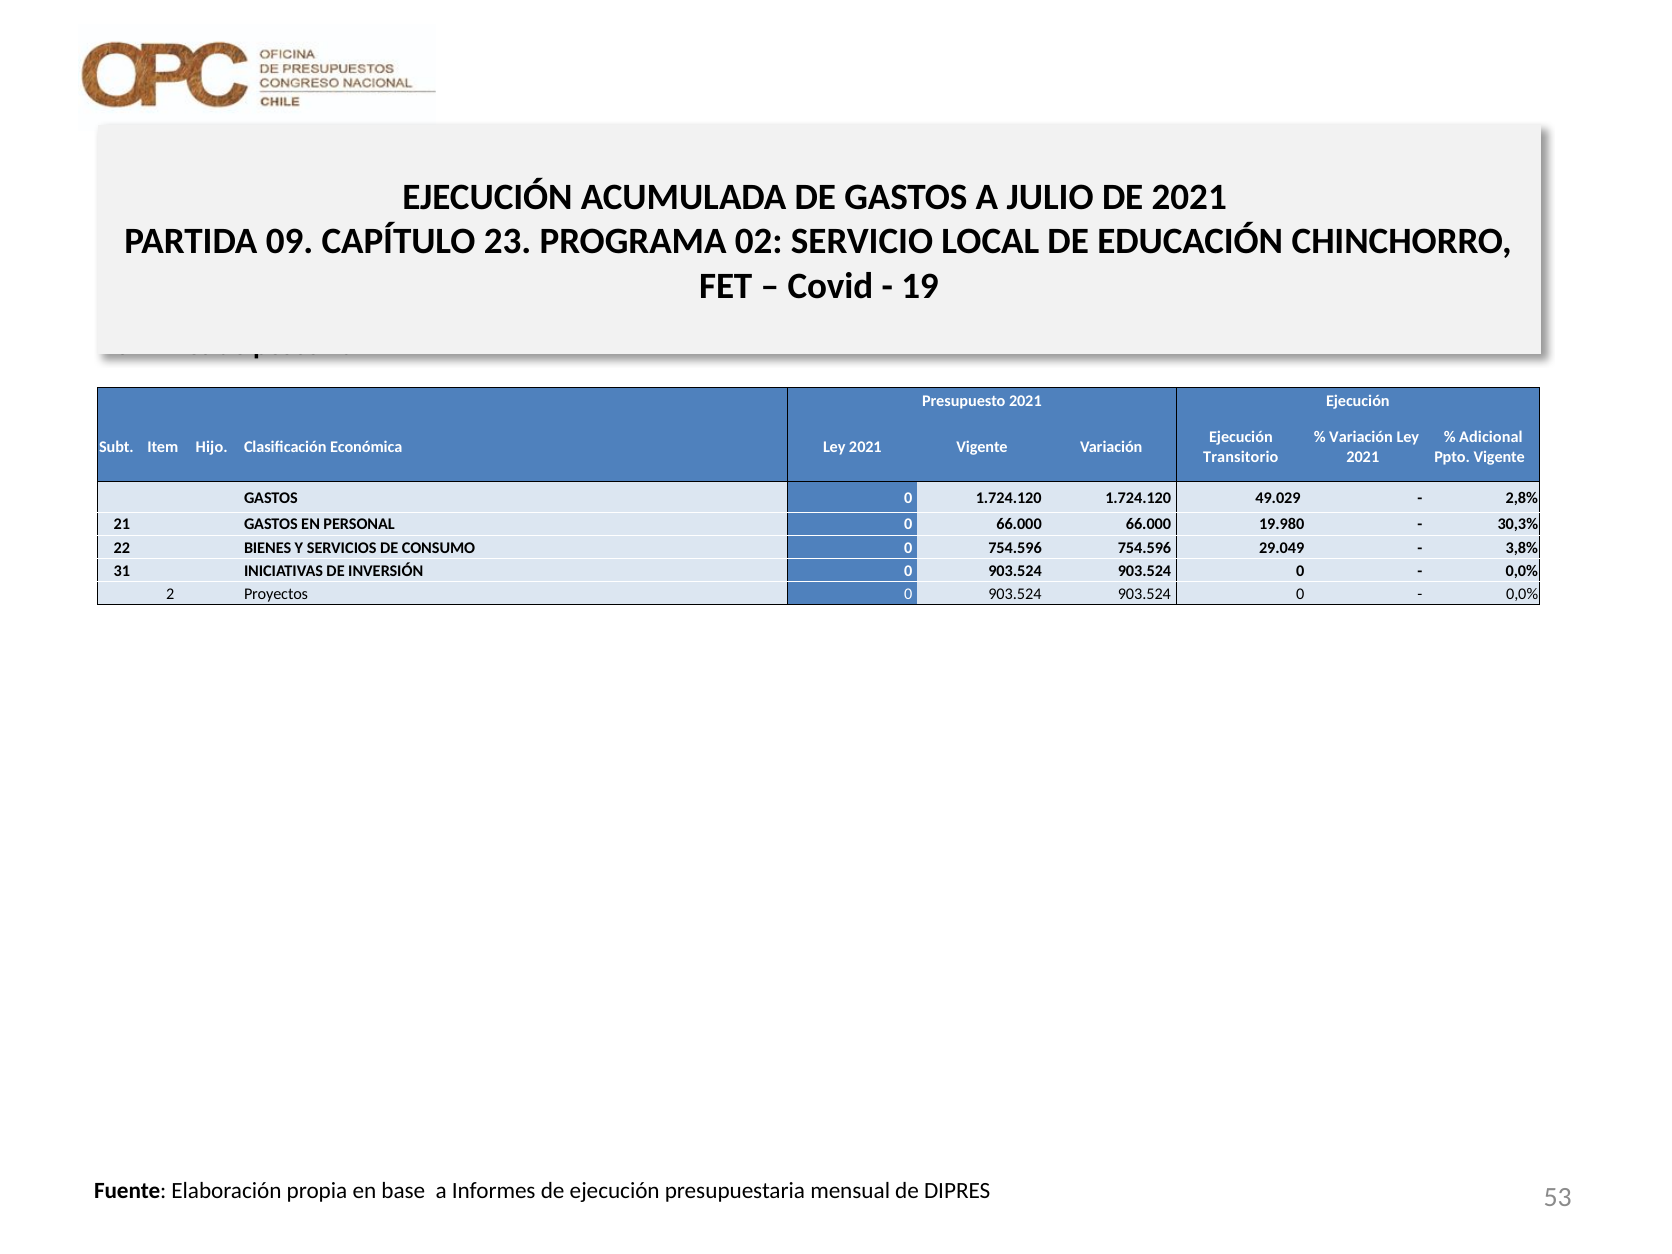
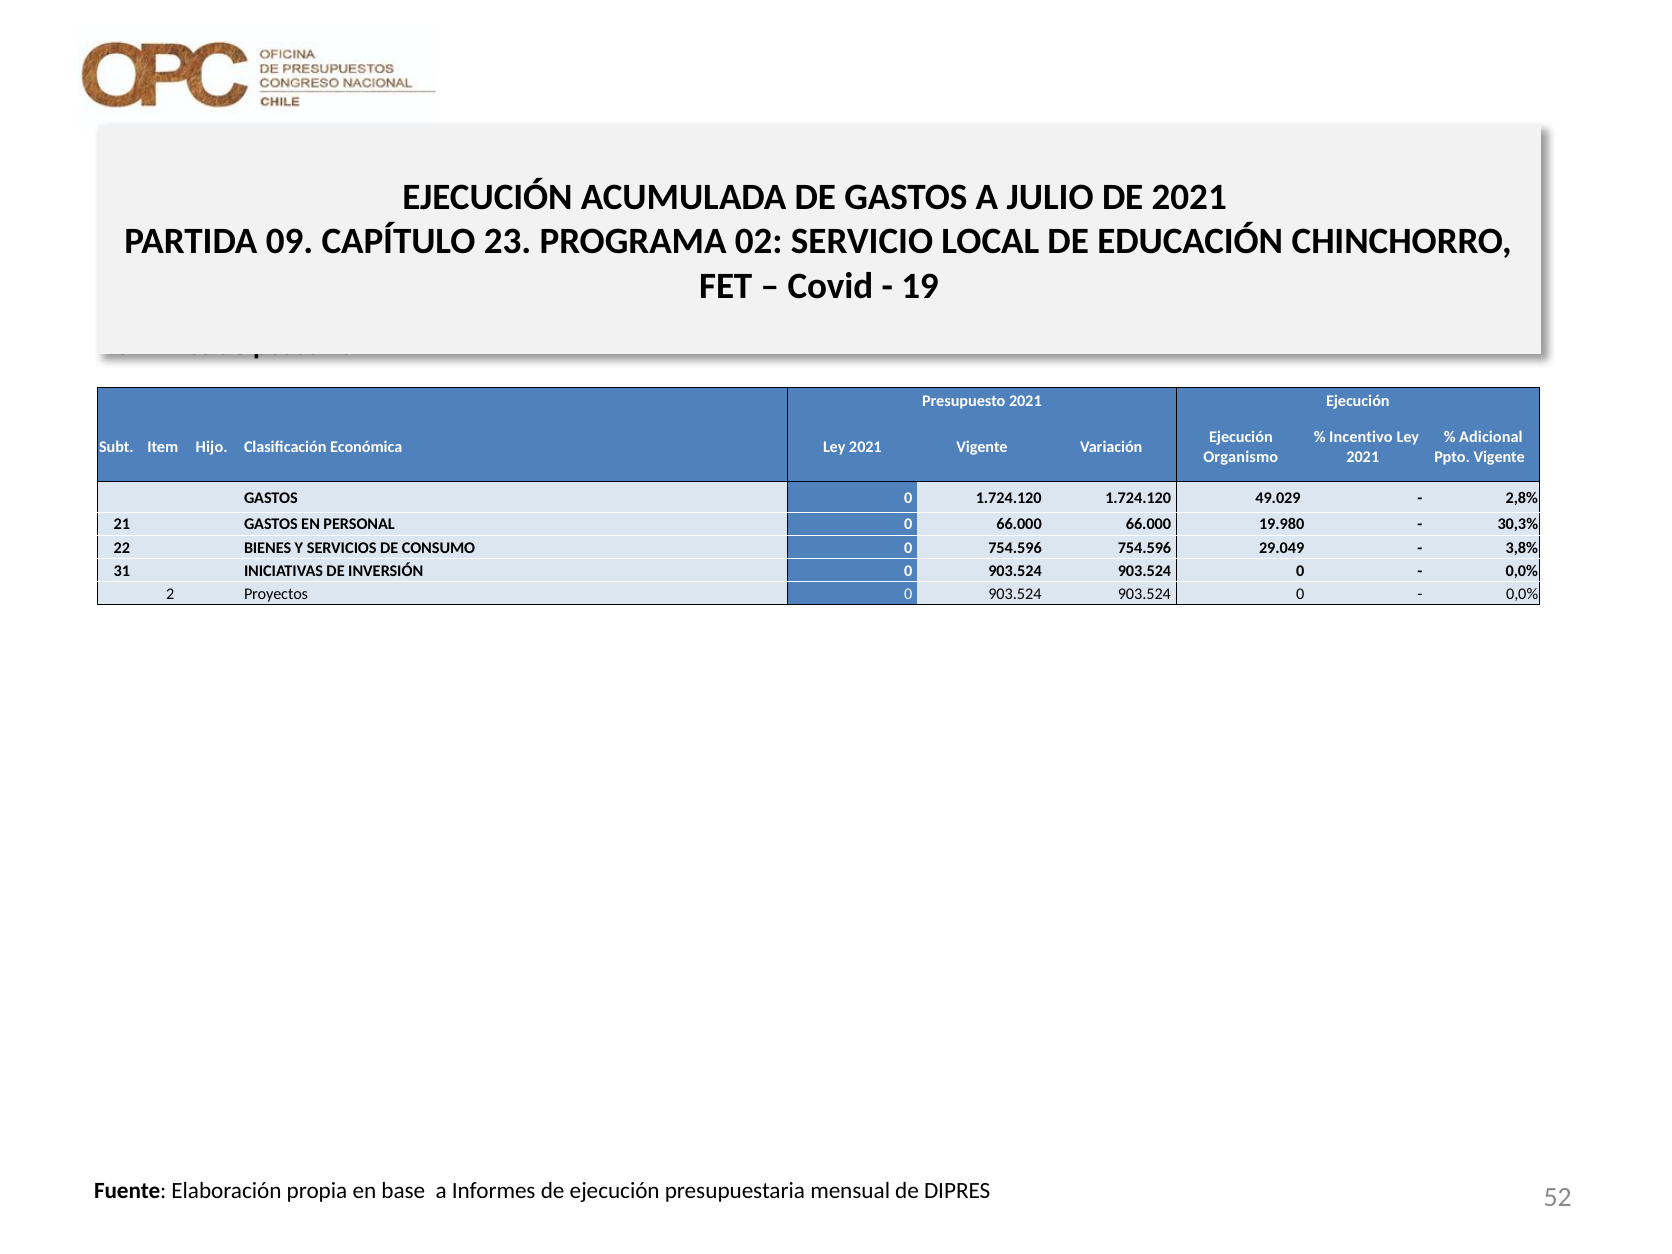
Variación: Variación -> Incentivo (1361, 437)
Transitorio: Transitorio -> Organismo (1241, 457)
53: 53 -> 52 (1558, 1197)
